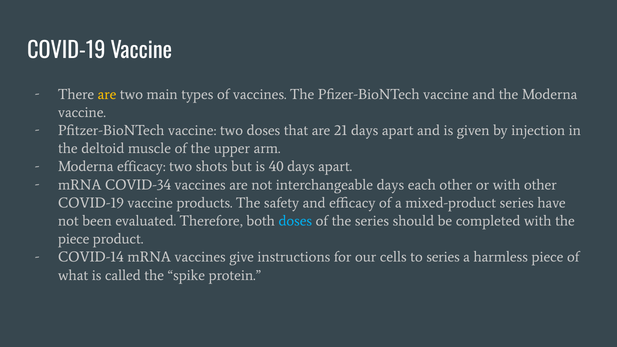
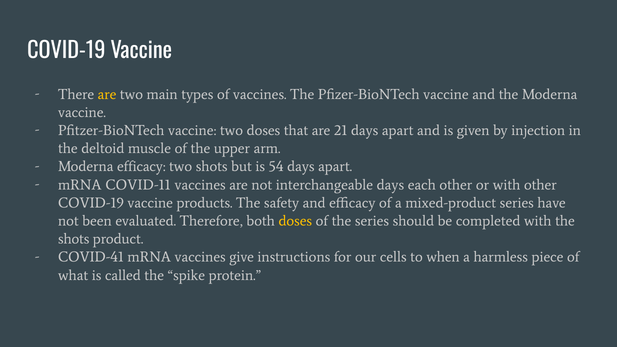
40: 40 -> 54 (276, 167)
COVID-34: COVID-34 -> COVID-11 (138, 185)
doses colour: light blue -> yellow (295, 221)
piece: piece -> shots (74, 239)
COVID-14: COVID-14 -> COVID-41 (91, 257)
to series: series -> when (443, 257)
